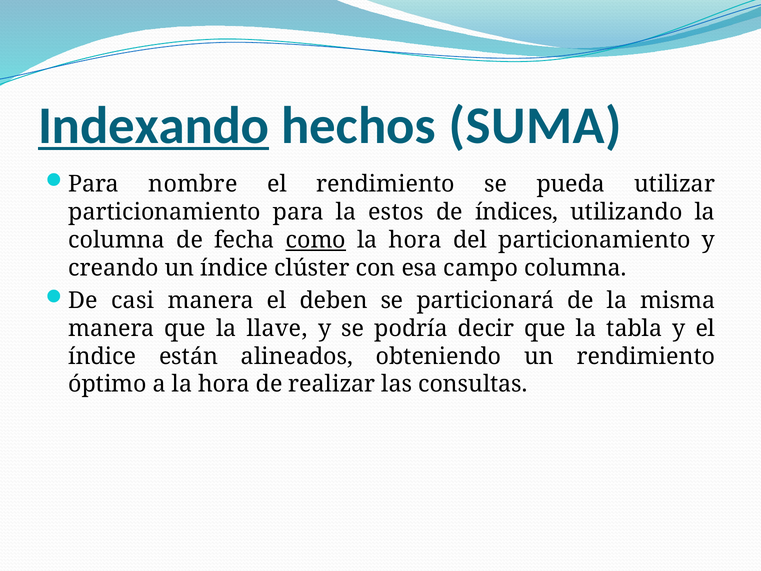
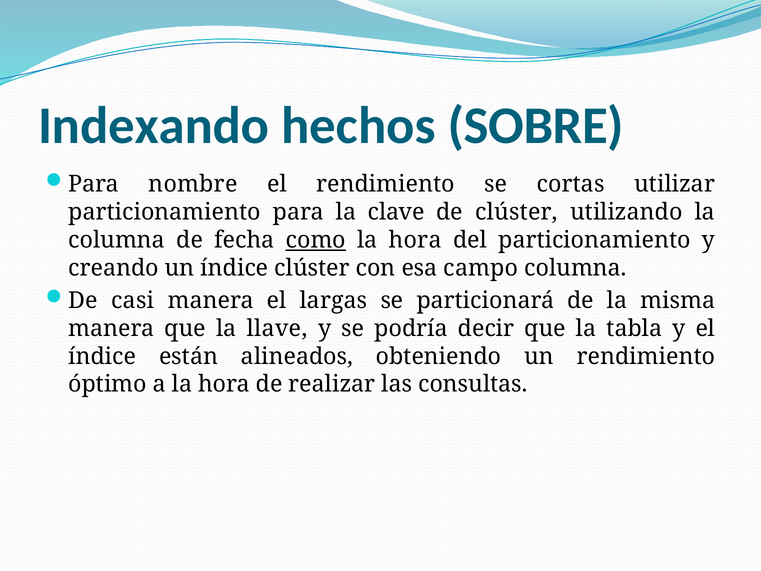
Indexando underline: present -> none (154, 126)
SUMA: SUMA -> SOBRE (536, 126)
pueda: pueda -> cortas (571, 184)
estos: estos -> clave (396, 212)
de índices: índices -> clúster (516, 212)
deben: deben -> largas (333, 300)
